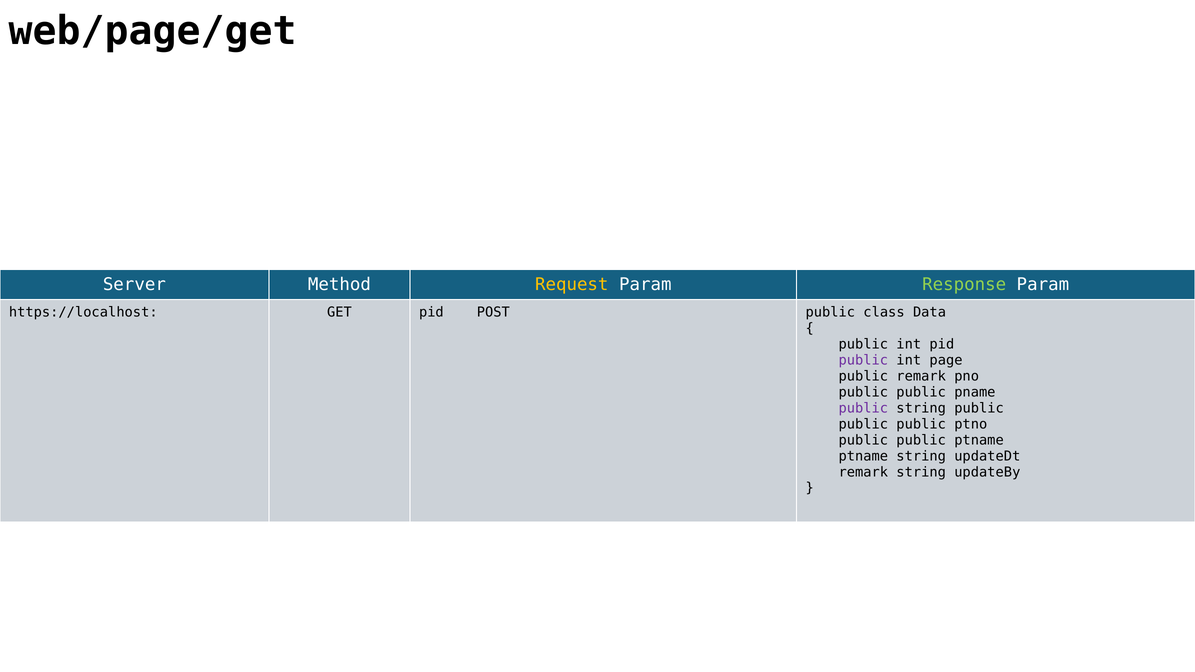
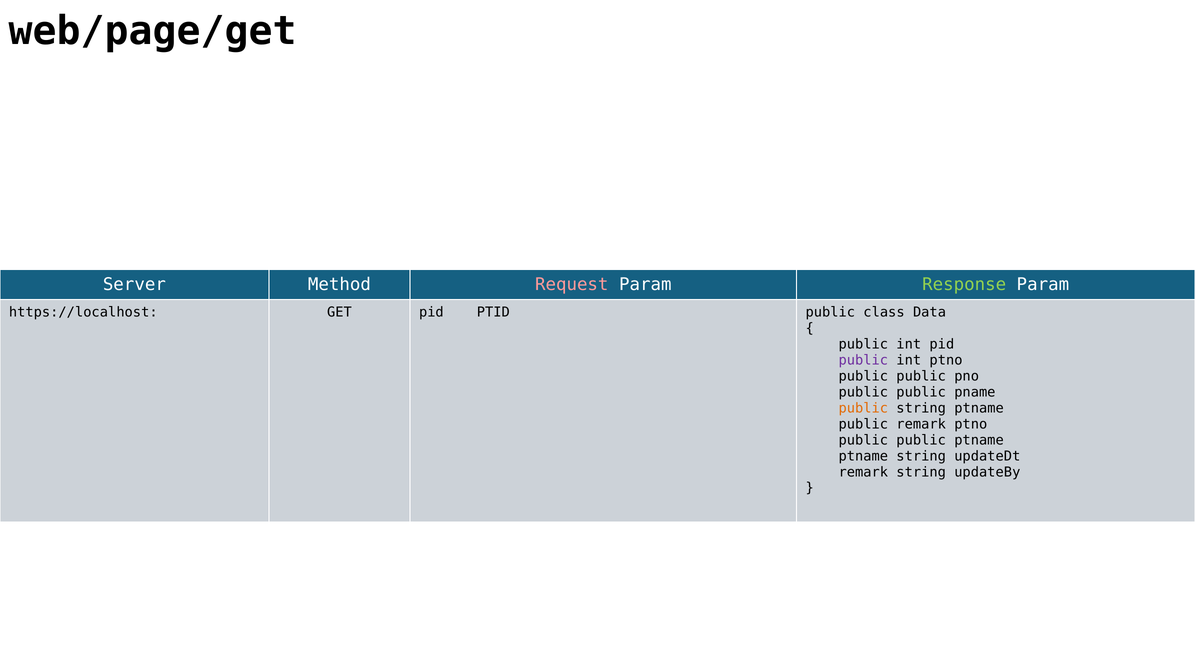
Request colour: yellow -> pink (572, 285)
POST: POST -> PTID (493, 312)
int page: page -> ptno (946, 360)
remark: remark -> public (921, 376)
public colour: purple -> orange (863, 408)
string public: public -> ptname (979, 408)
public: public -> remark (921, 424)
